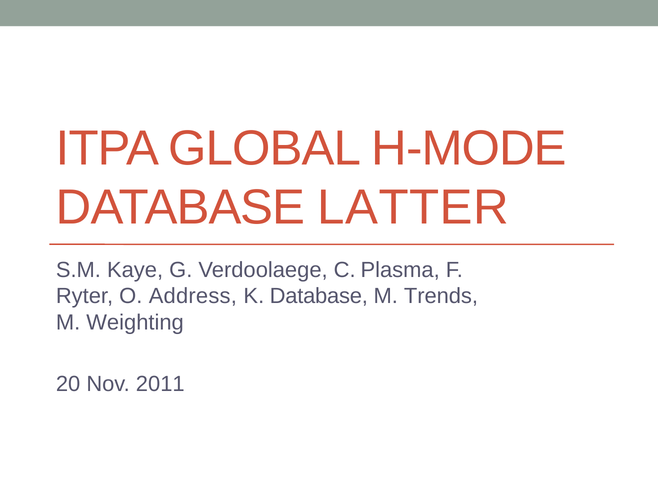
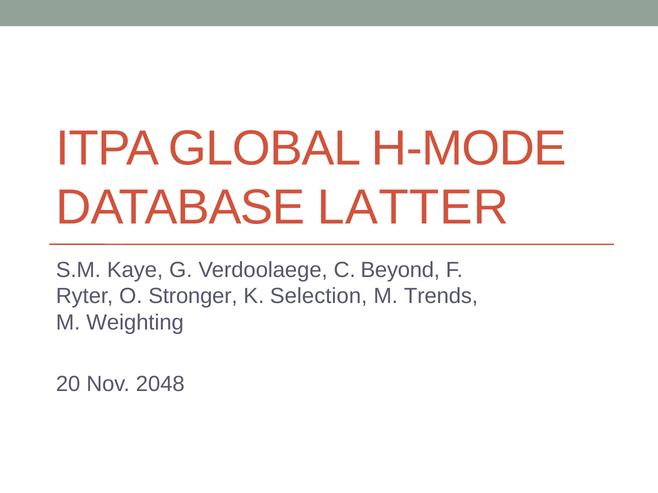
Plasma: Plasma -> Beyond (400, 270)
Address: Address -> Stronger (193, 297)
K Database: Database -> Selection (319, 297)
2011: 2011 -> 2048 (160, 384)
